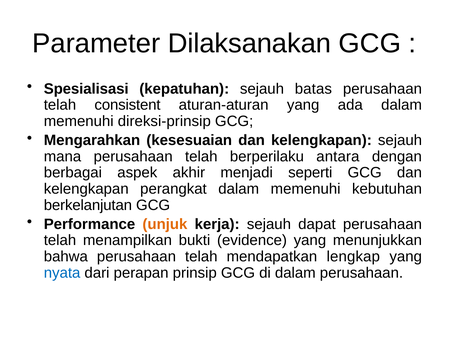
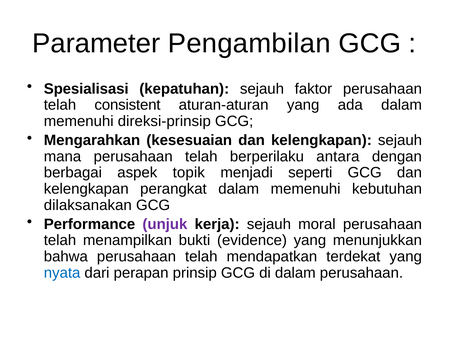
Dilaksanakan: Dilaksanakan -> Pengambilan (249, 43)
batas: batas -> faktor (313, 89)
akhir: akhir -> topik (189, 173)
berkelanjutan: berkelanjutan -> dilaksanakan (88, 205)
unjuk colour: orange -> purple (165, 224)
dapat: dapat -> moral (317, 224)
lengkap: lengkap -> terdekat (353, 256)
